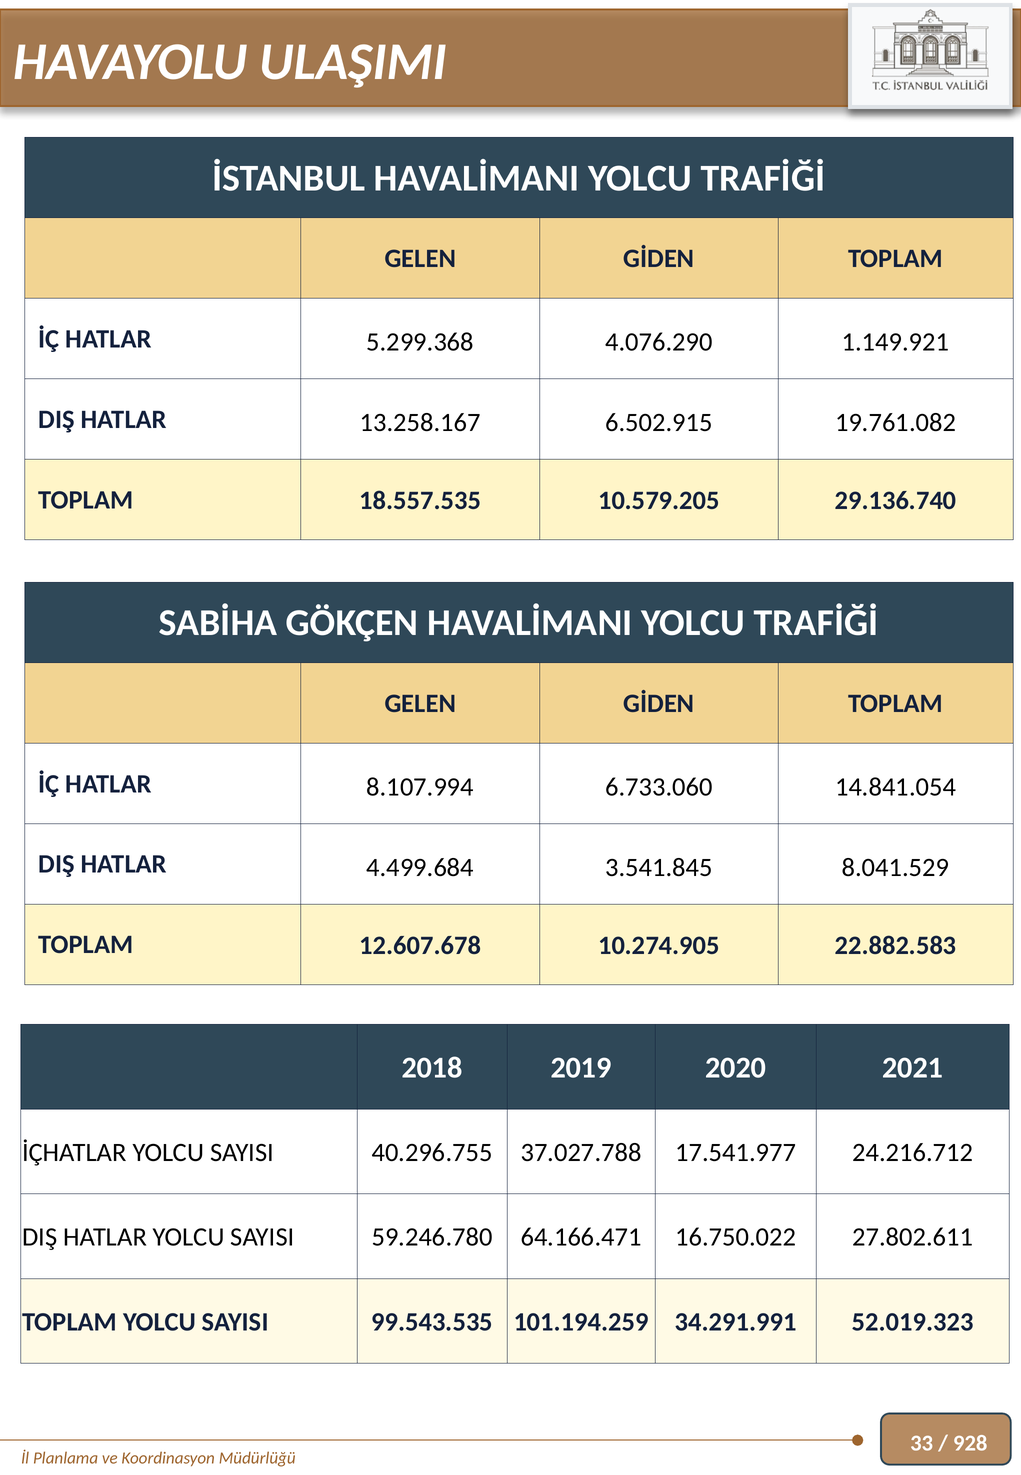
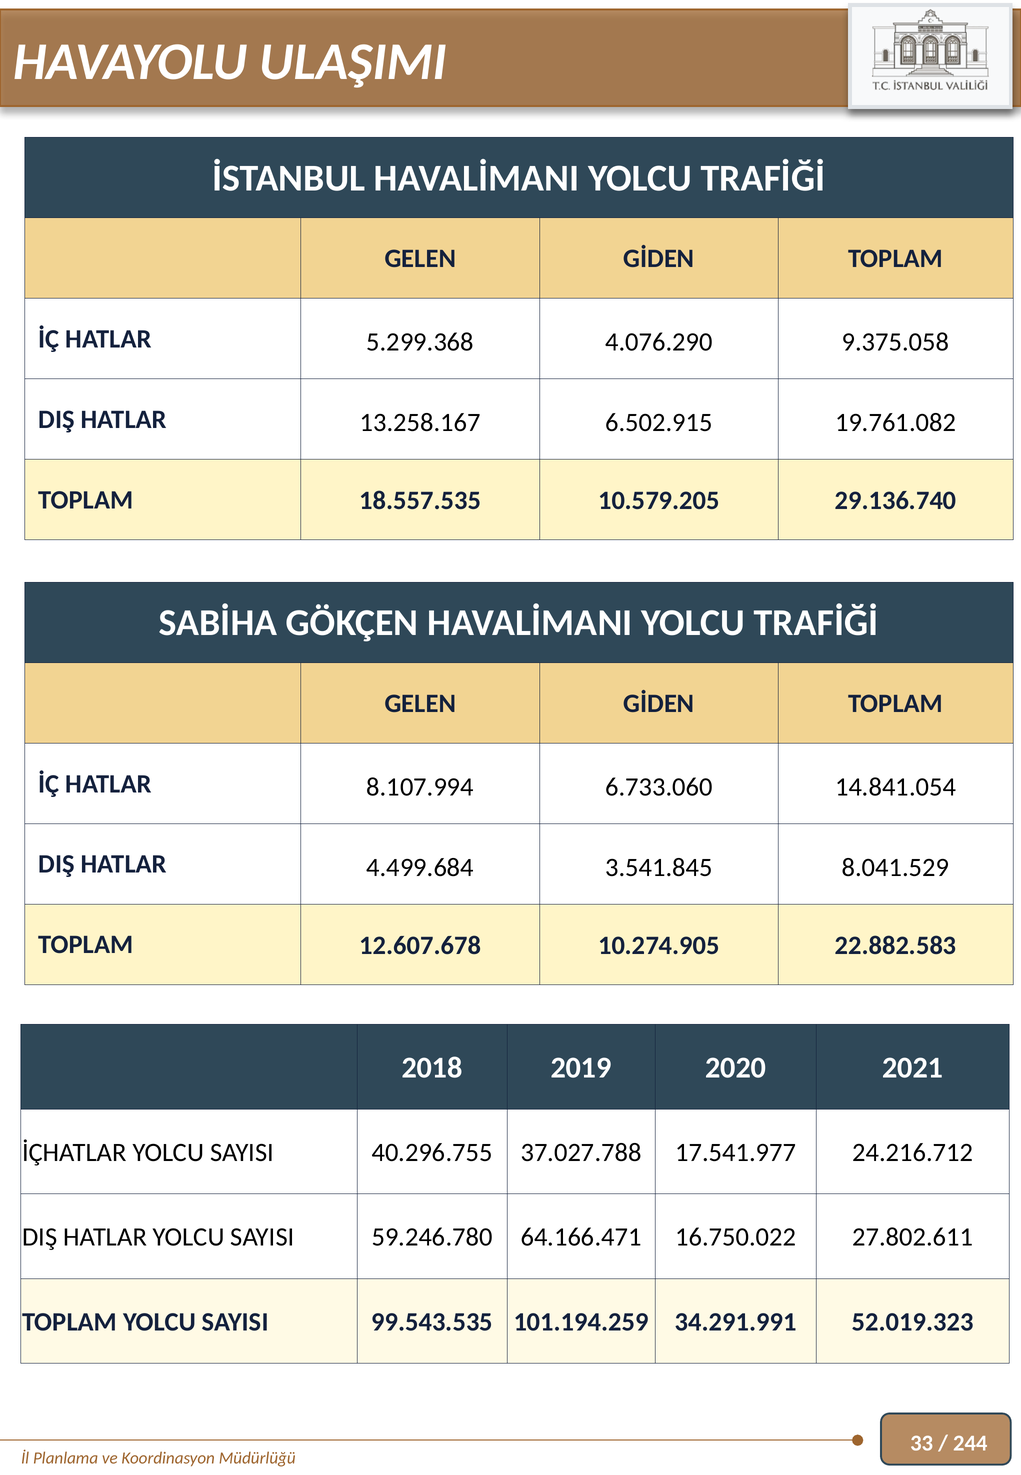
1.149.921: 1.149.921 -> 9.375.058 (895, 342)
928: 928 -> 244 (970, 1443)
